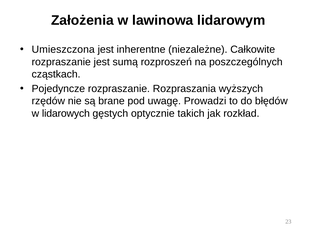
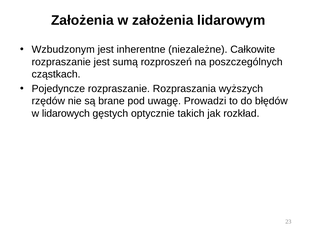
w lawinowa: lawinowa -> założenia (163, 20)
Umieszczona: Umieszczona -> Wzbudzonym (63, 50)
